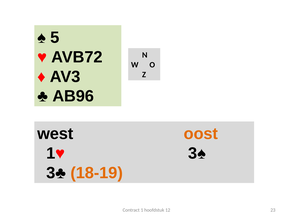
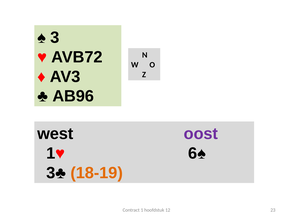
5: 5 -> 3 (55, 38)
oost colour: orange -> purple (201, 134)
3♠: 3♠ -> 6♠ (197, 153)
